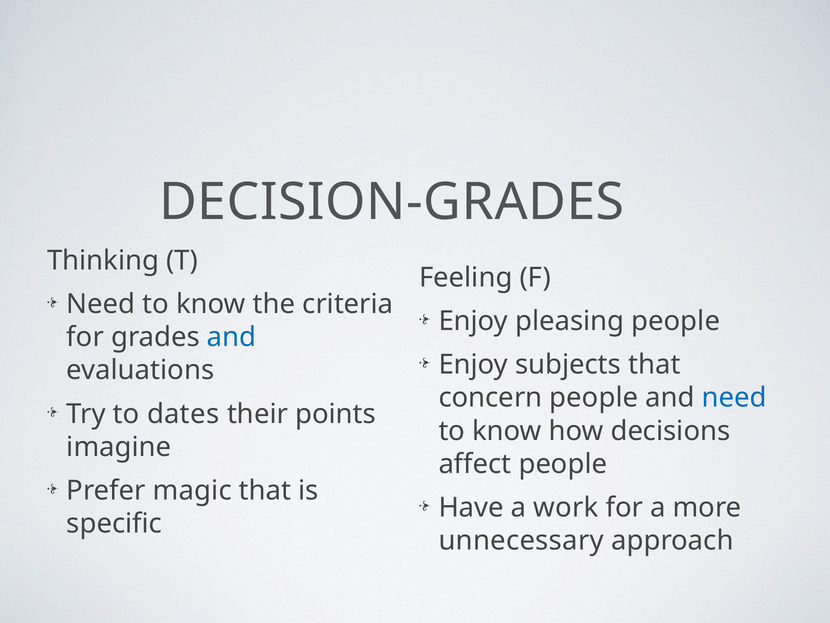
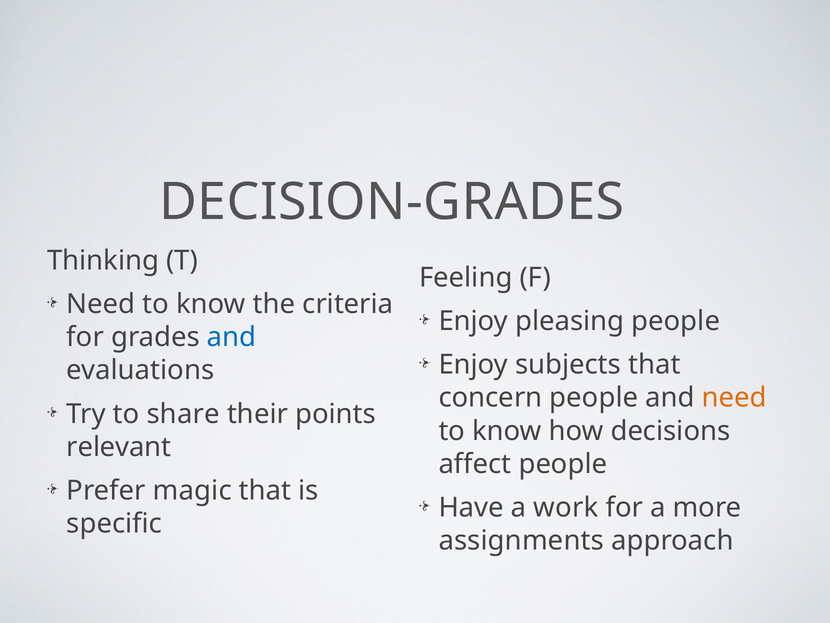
need colour: blue -> orange (734, 398)
dates: dates -> share (183, 414)
imagine: imagine -> relevant (119, 447)
unnecessary: unnecessary -> assignments (521, 540)
